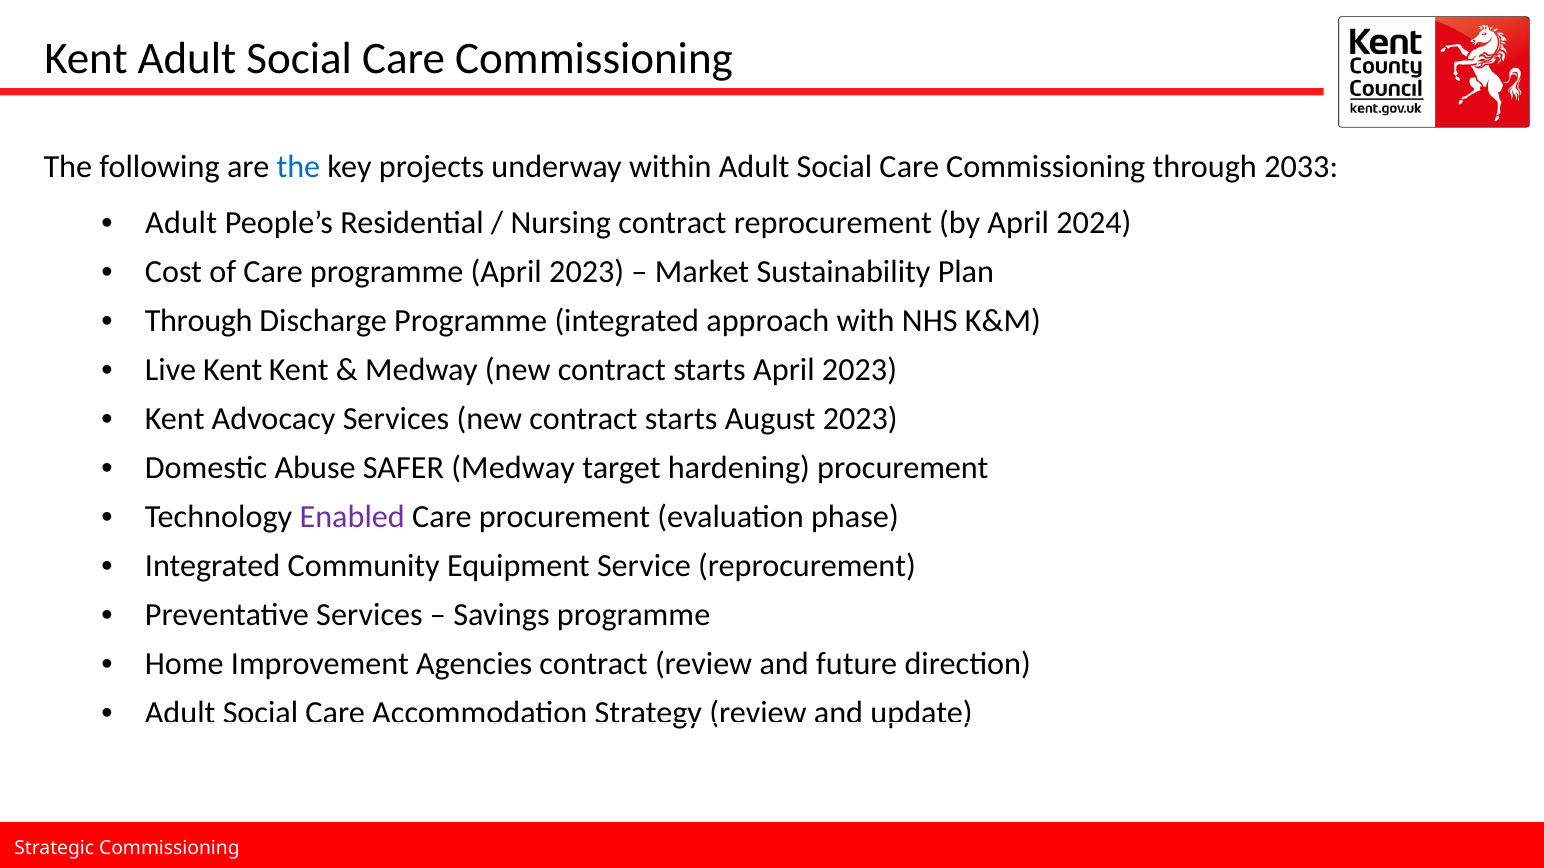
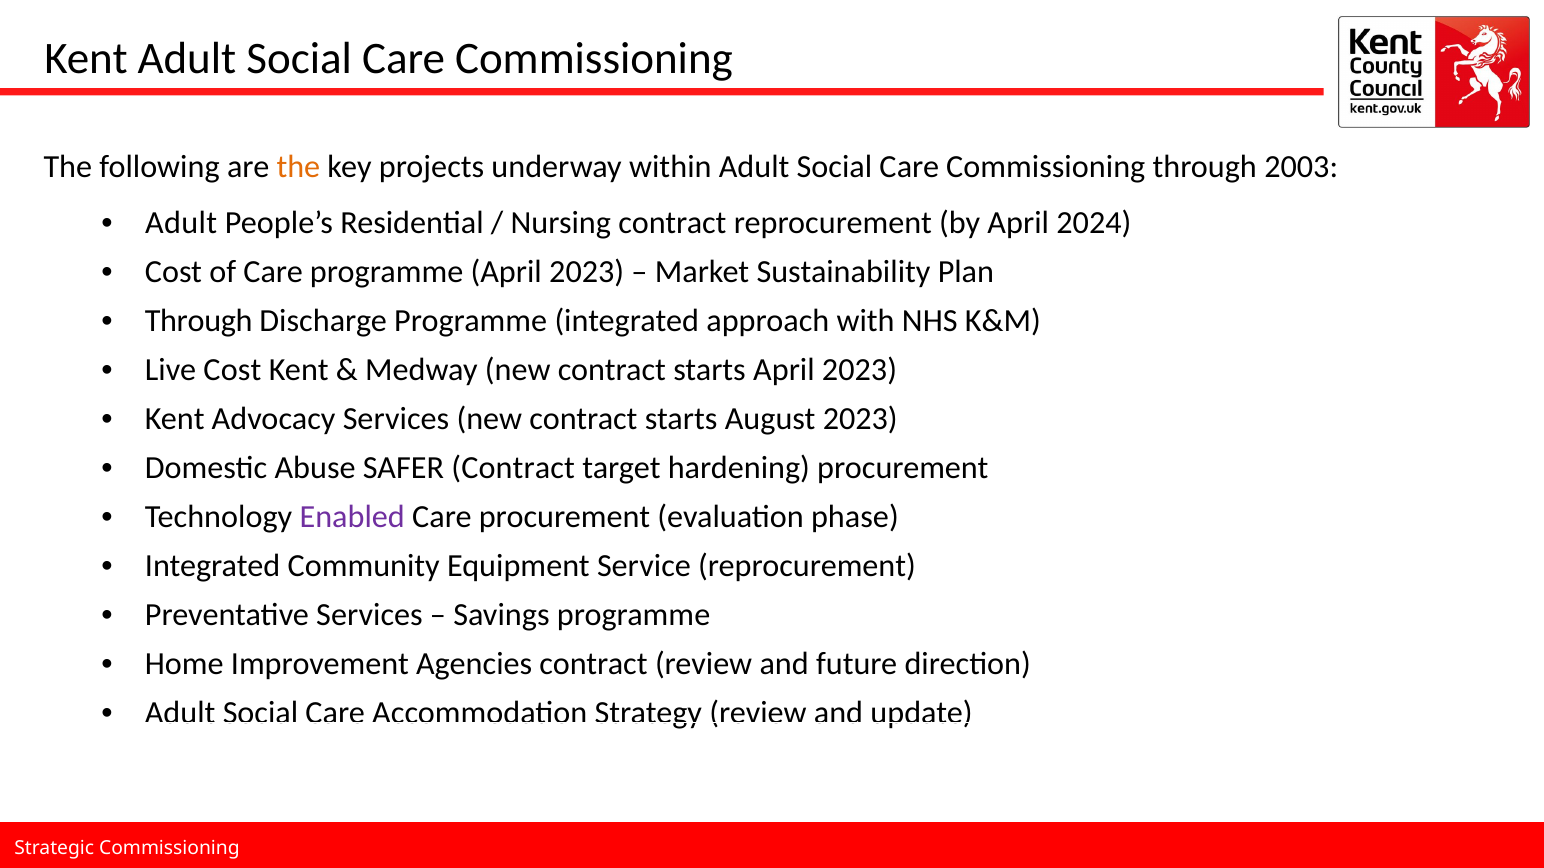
the colour: blue -> orange (298, 167)
2033: 2033 -> 2003 (1301, 167)
Live Kent: Kent -> Cost (232, 370)
SAFER Medway: Medway -> Contract (513, 468)
